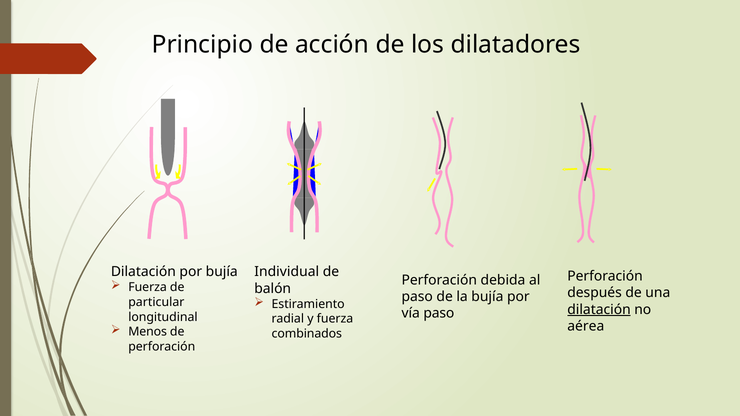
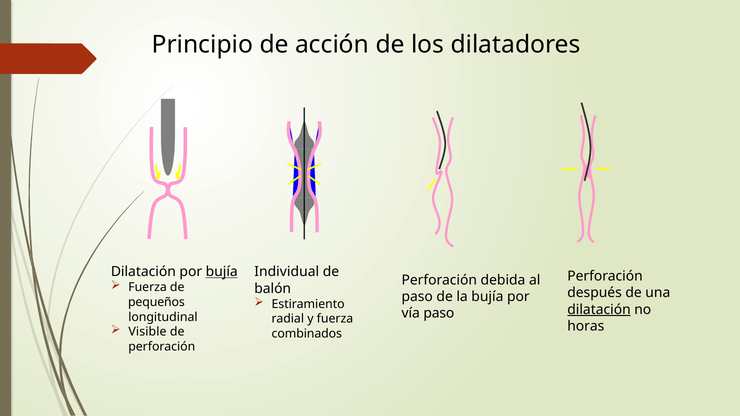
bujía underline: none -> present (222, 272)
particular: particular -> pequeños (156, 302)
aérea: aérea -> horas (586, 326)
Menos: Menos -> Visible (147, 332)
